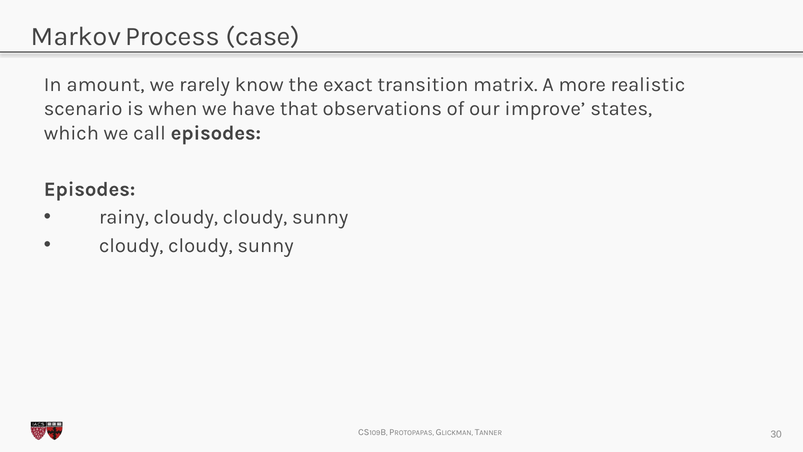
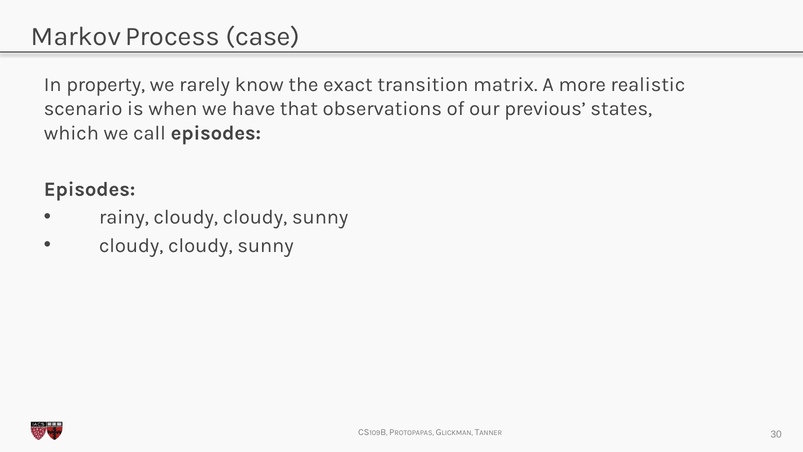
amount: amount -> property (106, 85)
improve: improve -> previous (545, 109)
